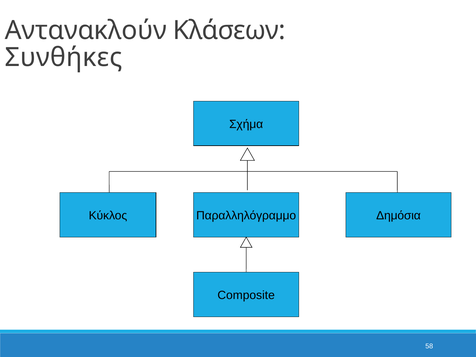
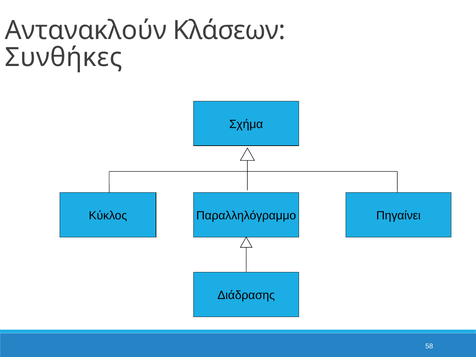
Δημόσια: Δημόσια -> Πηγαίνει (398, 216)
Composite: Composite -> Διάδρασης (246, 295)
